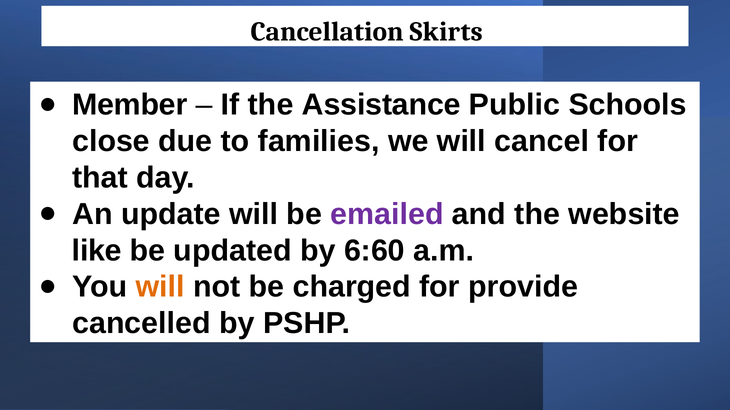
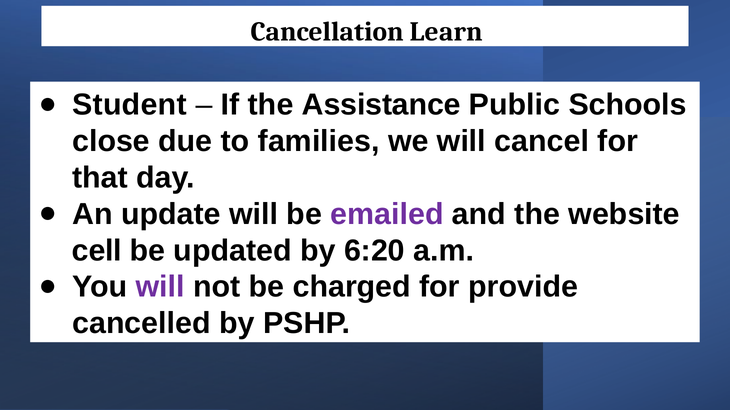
Skirts: Skirts -> Learn (446, 32)
Member: Member -> Student (130, 105)
like: like -> cell (97, 251)
6:60: 6:60 -> 6:20 (374, 251)
will colour: orange -> purple (160, 287)
